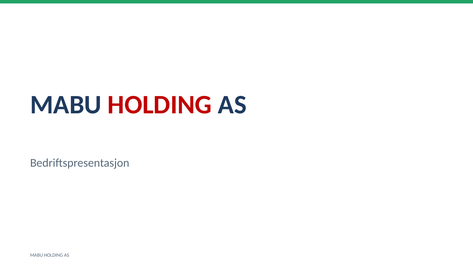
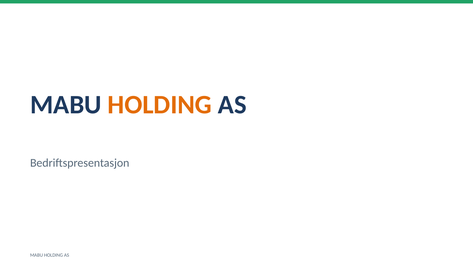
HOLDING colour: red -> orange (160, 105)
